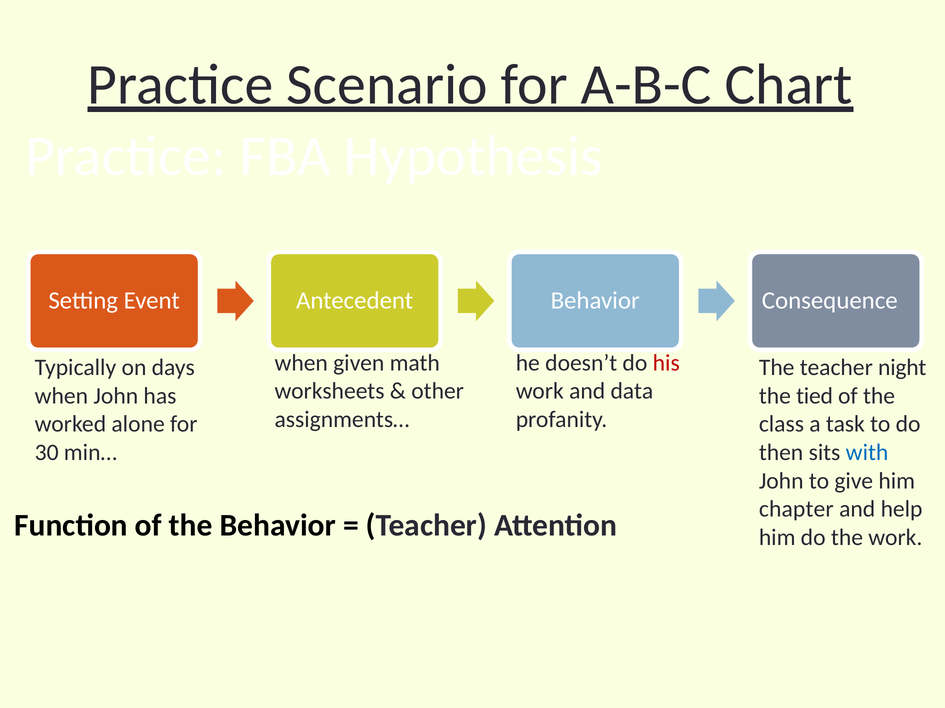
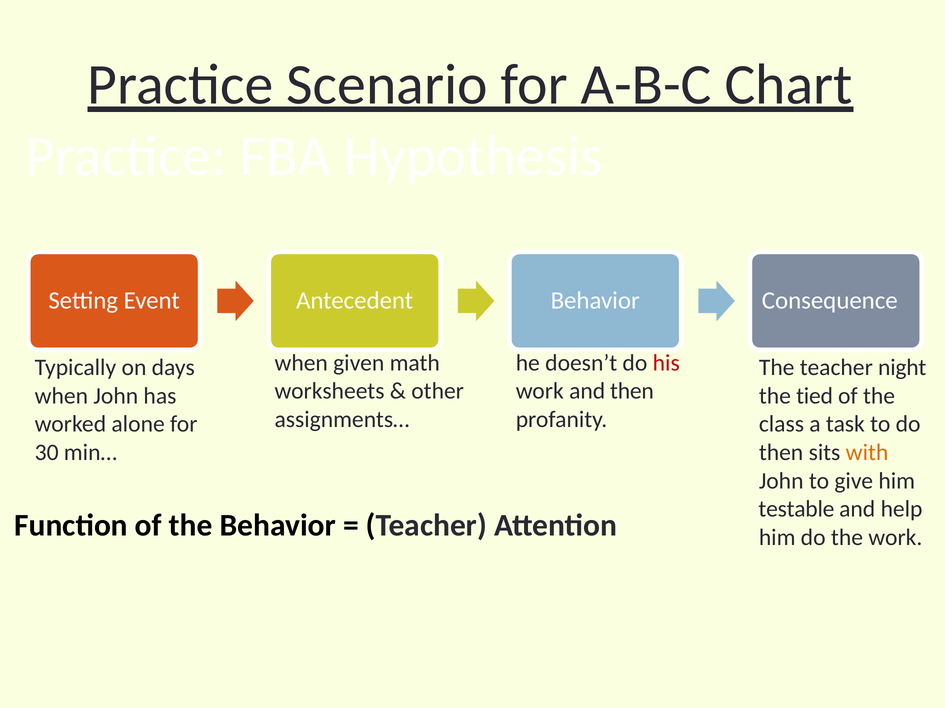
and data: data -> then (632, 391)
with colour: blue -> orange (867, 453)
chapter: chapter -> testable (796, 510)
